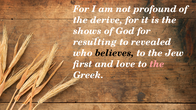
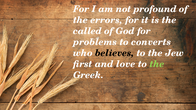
derive: derive -> errors (106, 20)
shows: shows -> called (87, 31)
resulting: resulting -> problems (95, 42)
revealed: revealed -> converts (151, 42)
the colour: pink -> light green (157, 64)
